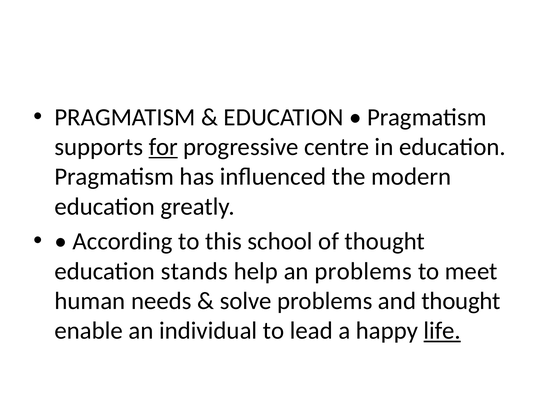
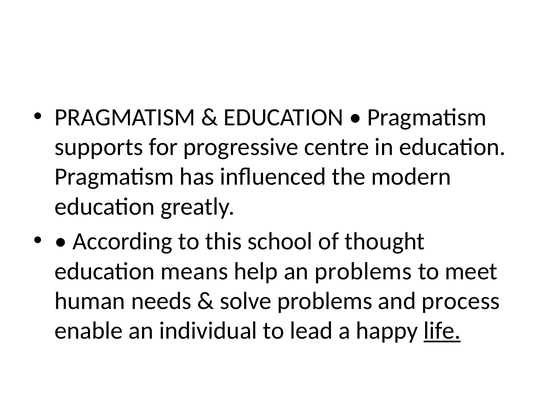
for underline: present -> none (163, 147)
stands: stands -> means (194, 271)
and thought: thought -> process (461, 301)
